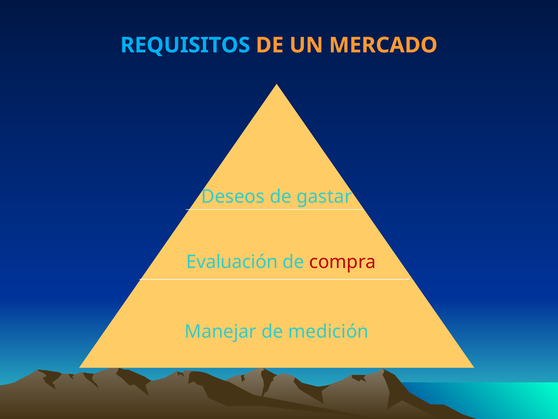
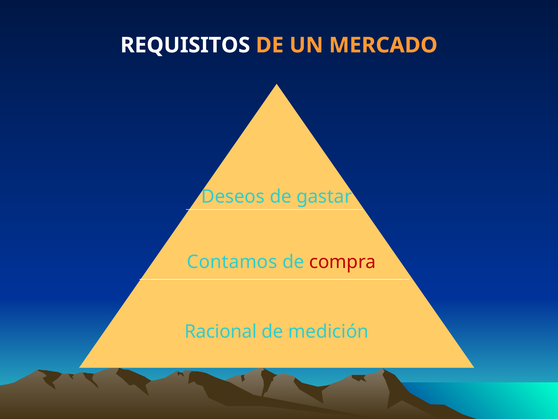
REQUISITOS colour: light blue -> white (185, 45)
Evaluación: Evaluación -> Contamos (232, 262)
Manejar: Manejar -> Racional (221, 331)
